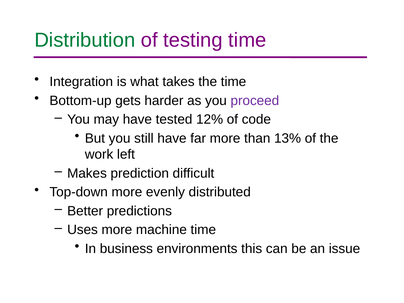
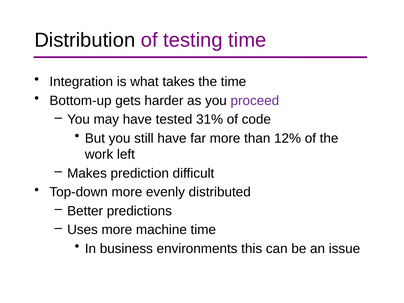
Distribution colour: green -> black (85, 40)
12%: 12% -> 31% (210, 119)
13%: 13% -> 12% (288, 138)
